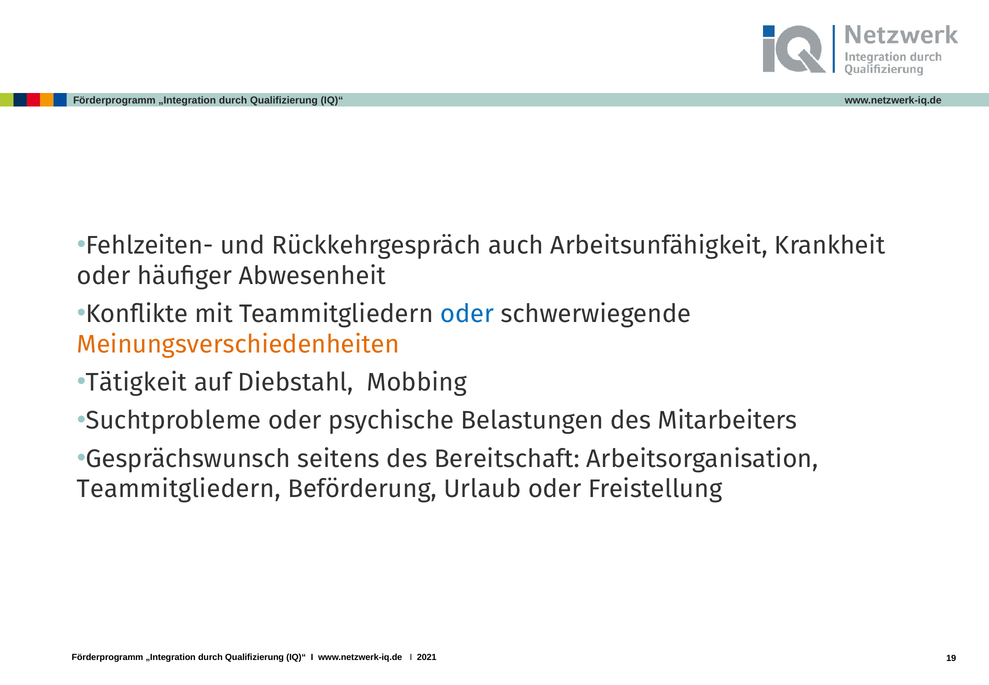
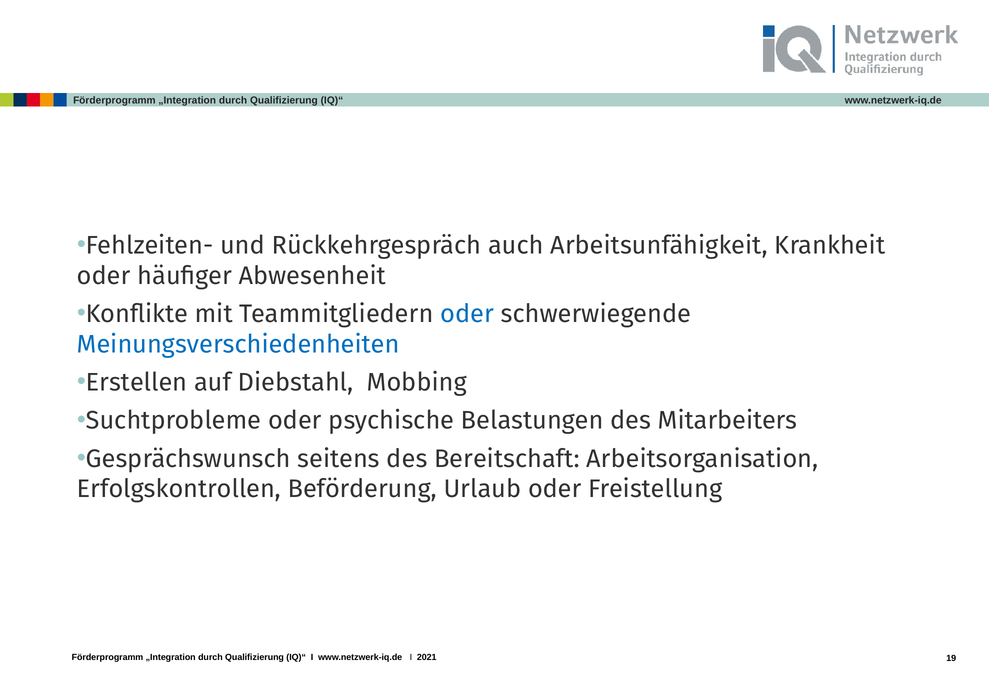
Meinungsverschiedenheiten colour: orange -> blue (238, 344)
Tätigkeit: Tätigkeit -> Erstellen (137, 382)
Teammitgliedern: Teammitgliedern -> Erfolgskontrollen (179, 489)
